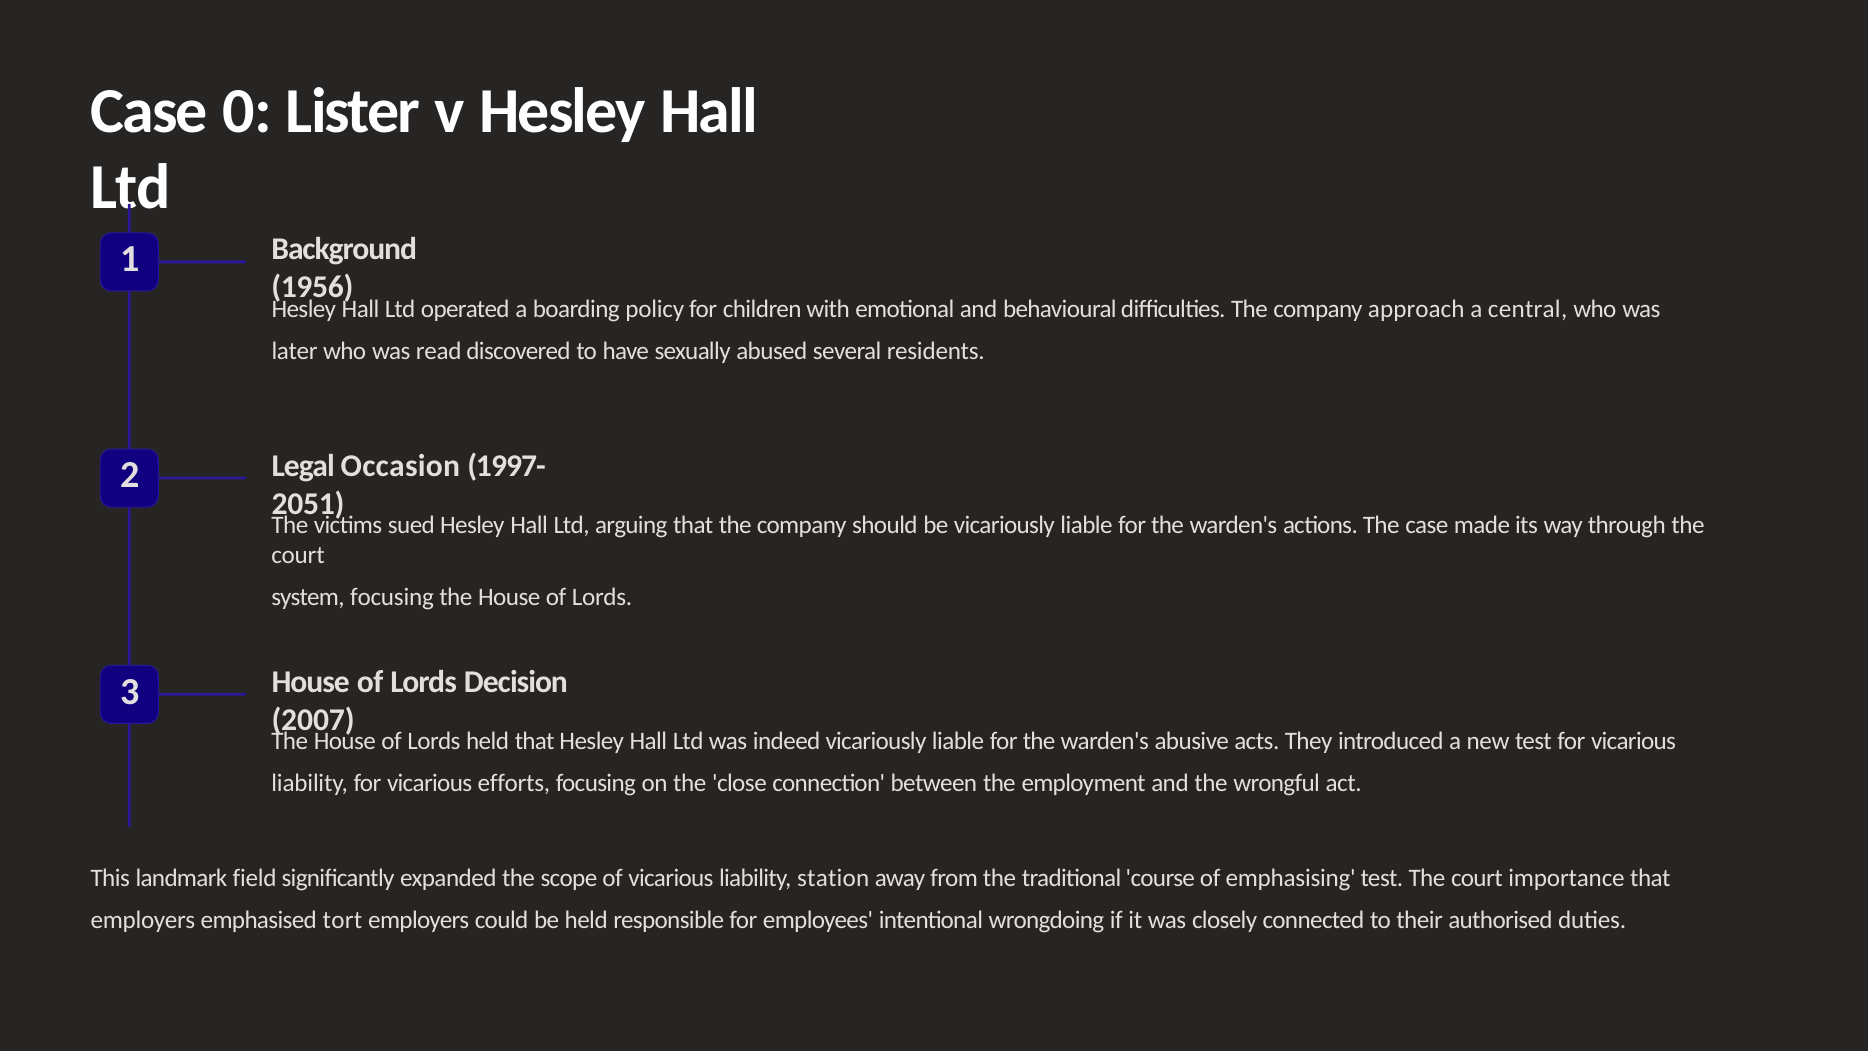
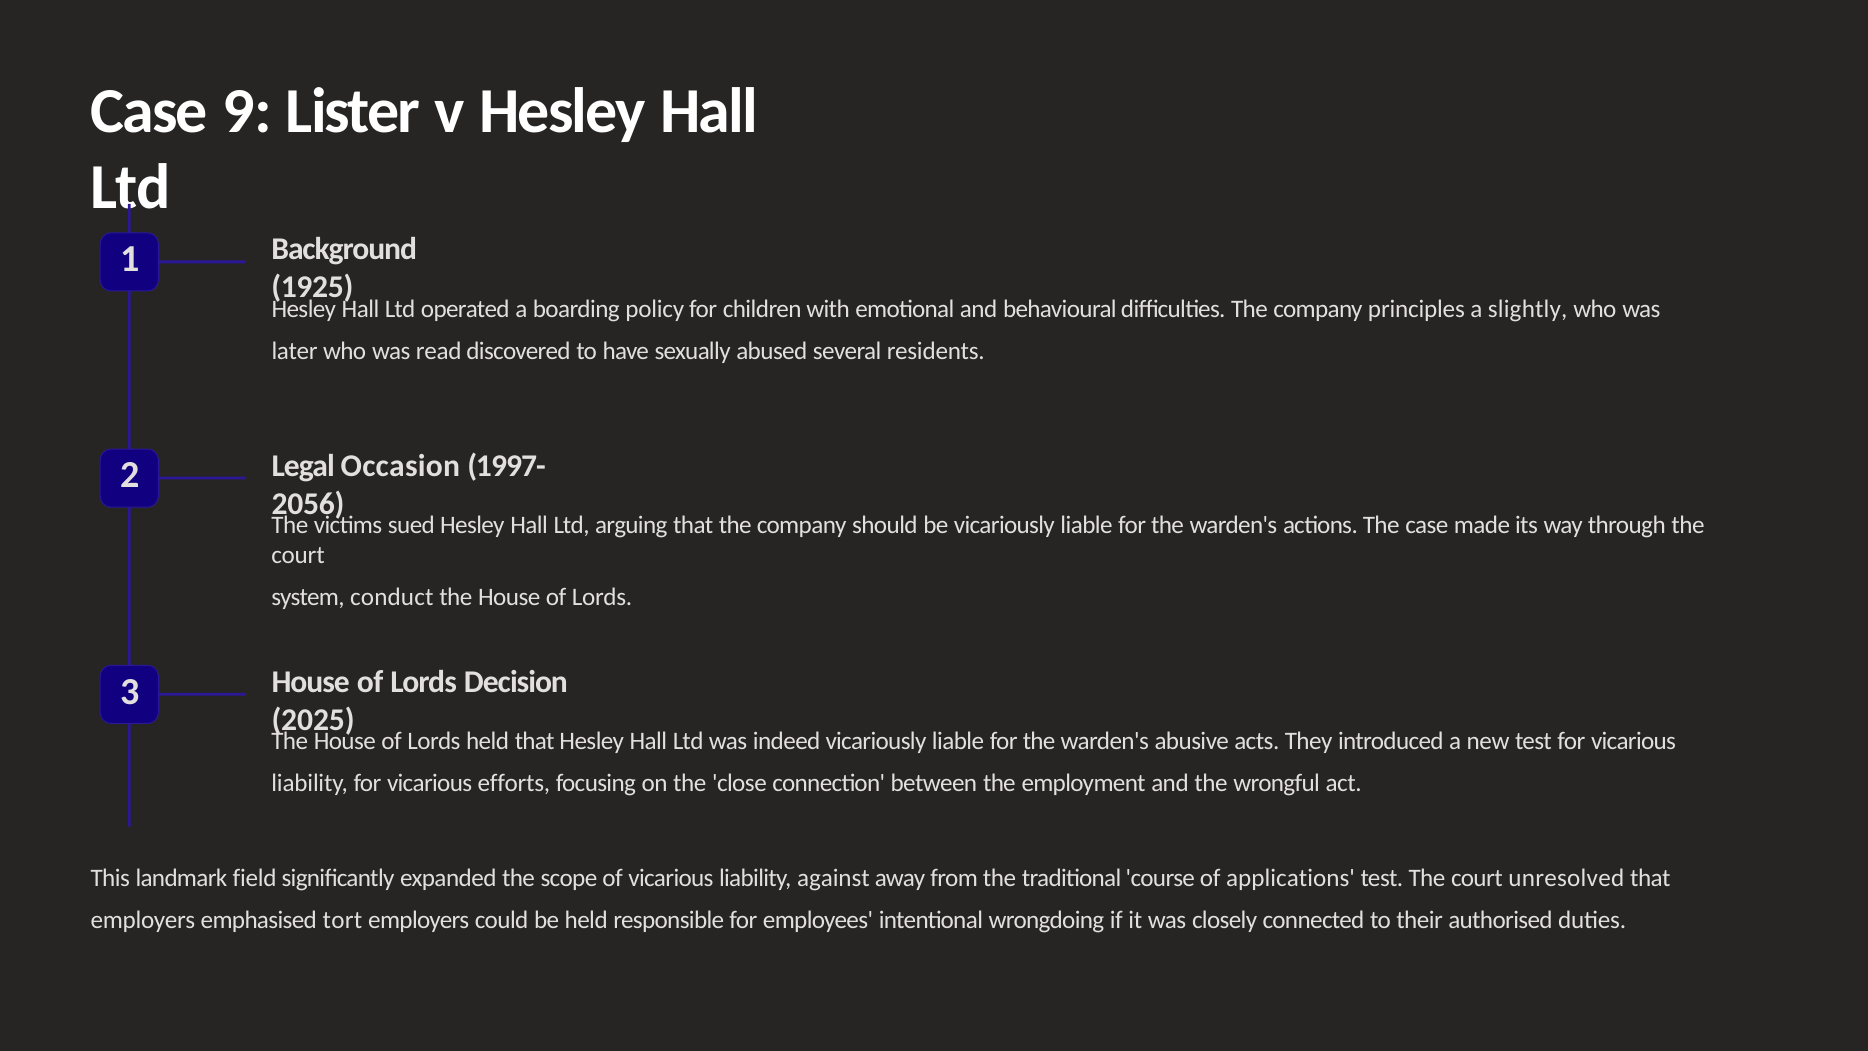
0: 0 -> 9 (247, 111)
1956: 1956 -> 1925 (312, 287)
approach: approach -> principles (1416, 309)
central: central -> slightly (1528, 309)
2051: 2051 -> 2056 (308, 504)
system focusing: focusing -> conduct (392, 597)
2007: 2007 -> 2025 (313, 720)
station: station -> against (833, 878)
emphasising: emphasising -> applications (1291, 878)
importance: importance -> unresolved (1566, 878)
